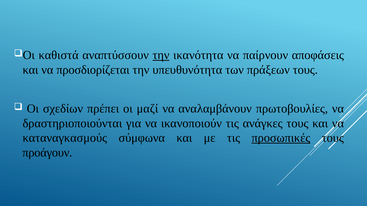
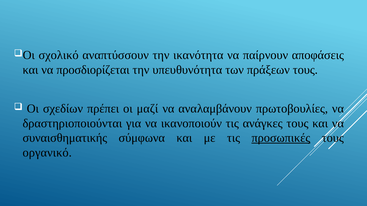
καθιστά: καθιστά -> σχολικό (59, 55)
την underline: present -> none (161, 55)
καταναγκασμούς: καταναγκασμούς -> συναισθηματικής (65, 138)
προάγουν: προάγουν -> οργανικό (47, 153)
